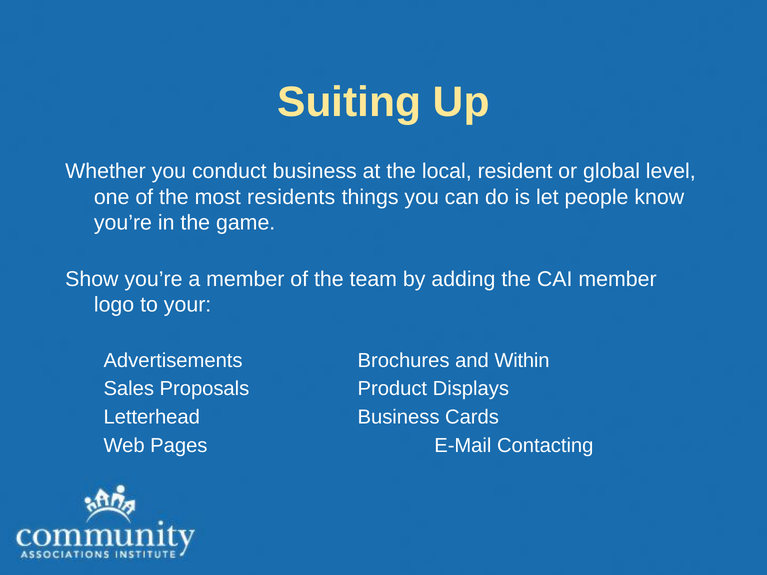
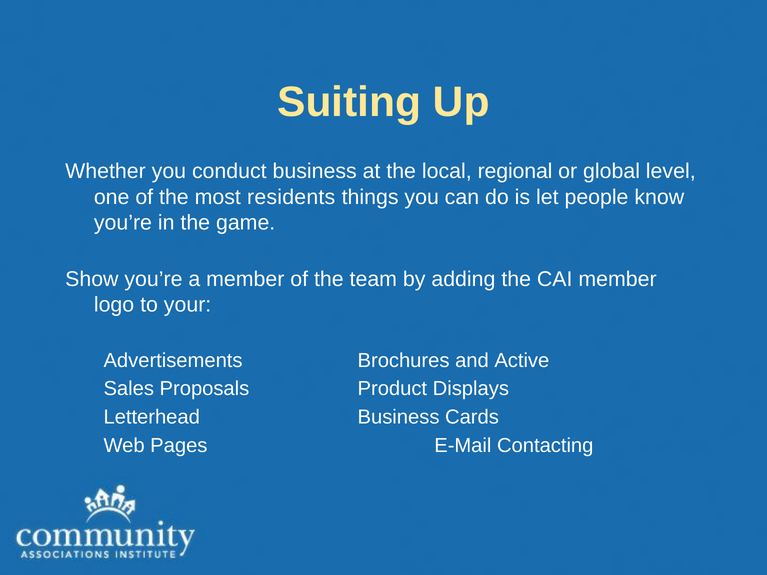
resident: resident -> regional (515, 172)
Within: Within -> Active (522, 361)
